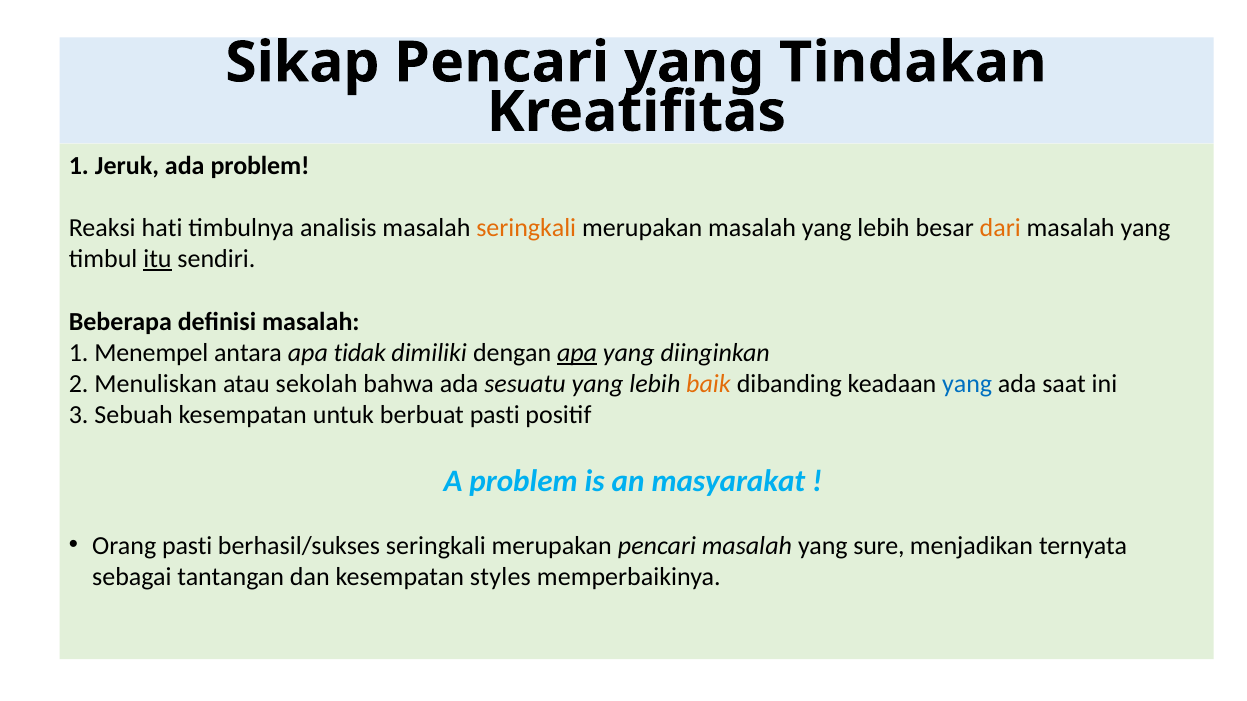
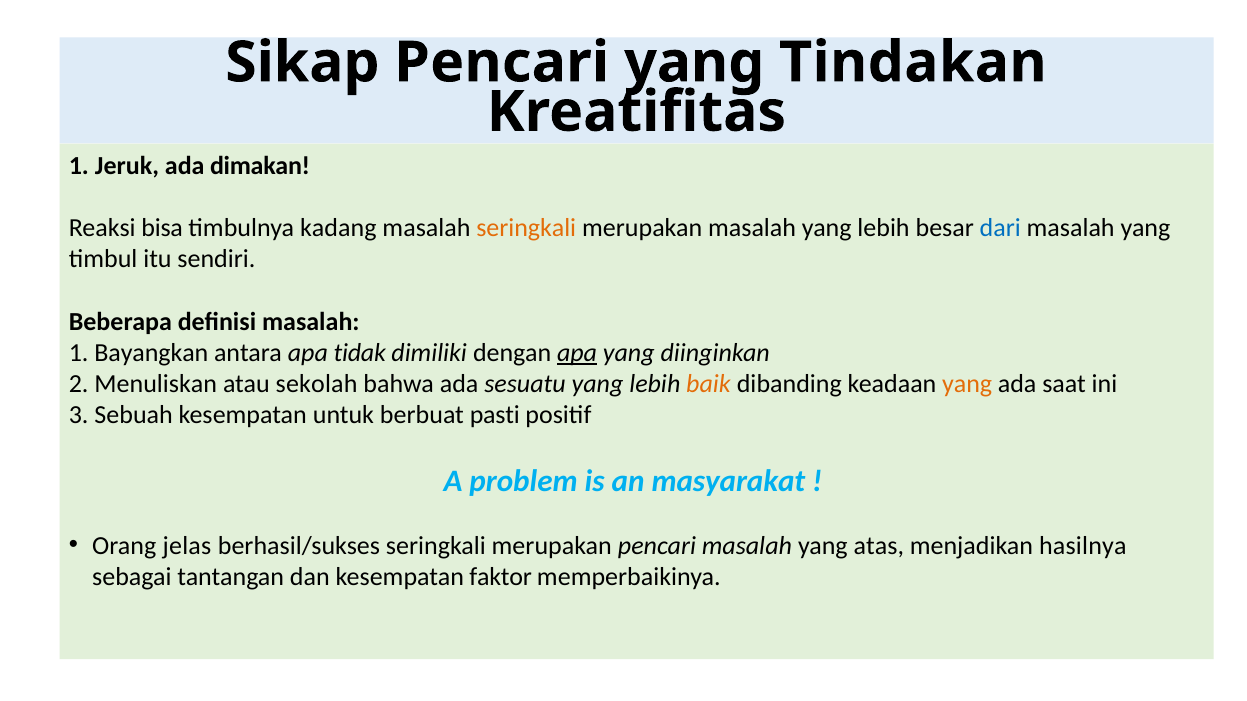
ada problem: problem -> dimakan (260, 166)
hati: hati -> bisa (162, 228)
analisis: analisis -> kadang (338, 228)
dari colour: orange -> blue (1000, 228)
itu underline: present -> none (157, 259)
Menempel: Menempel -> Bayangkan (151, 353)
yang colour: blue -> orange (967, 384)
Orang pasti: pasti -> jelas (187, 546)
sure: sure -> atas (879, 546)
ternyata: ternyata -> hasilnya (1083, 546)
styles: styles -> faktor (501, 577)
